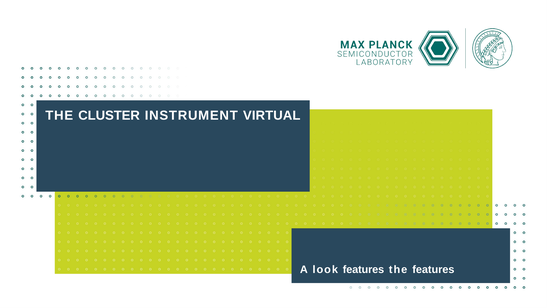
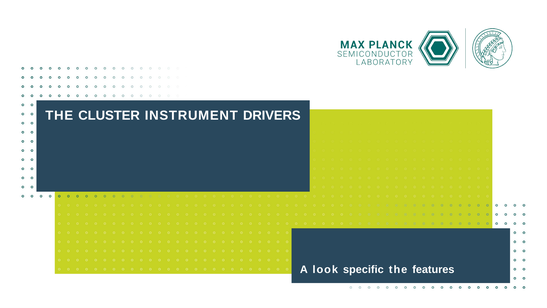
VIRTUAL: VIRTUAL -> DRIVERS (272, 115)
look features: features -> specific (363, 269)
